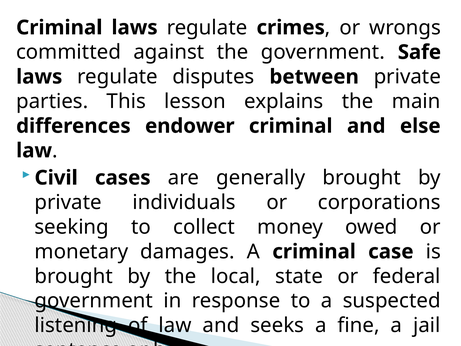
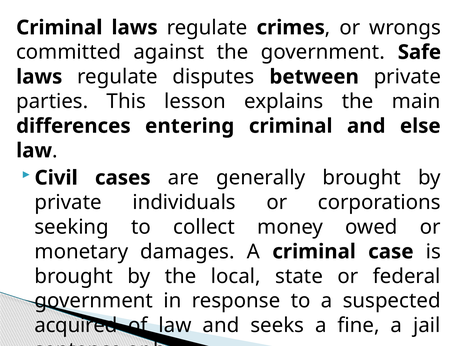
endower: endower -> entering (190, 126)
listening: listening -> acquired (76, 325)
